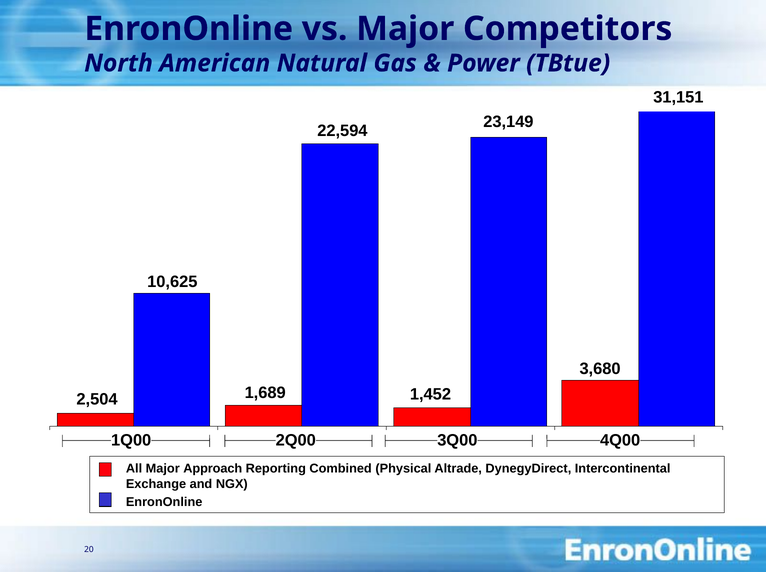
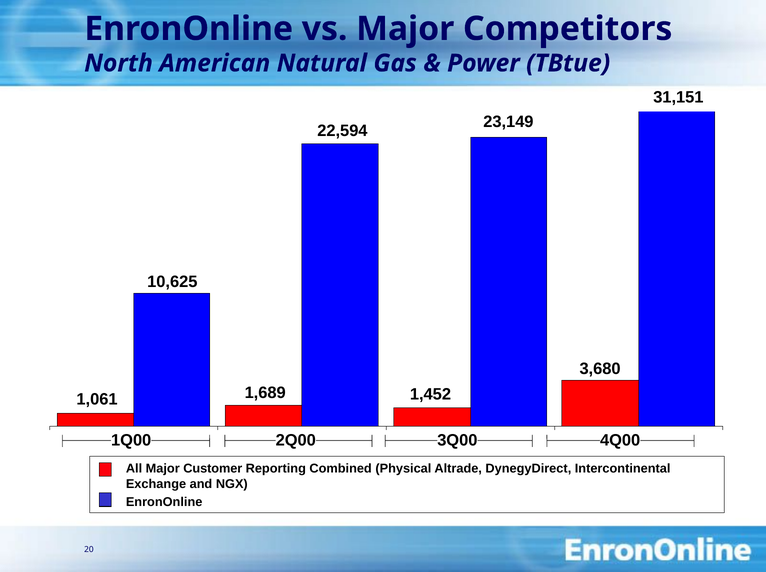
2,504: 2,504 -> 1,061 (97, 399)
Approach: Approach -> Customer (213, 468)
